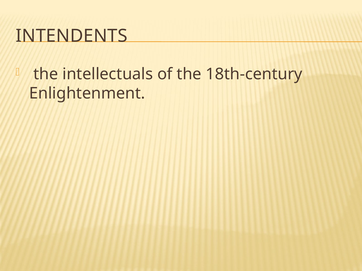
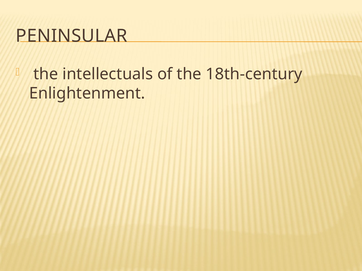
INTENDENTS: INTENDENTS -> PENINSULAR (72, 36)
